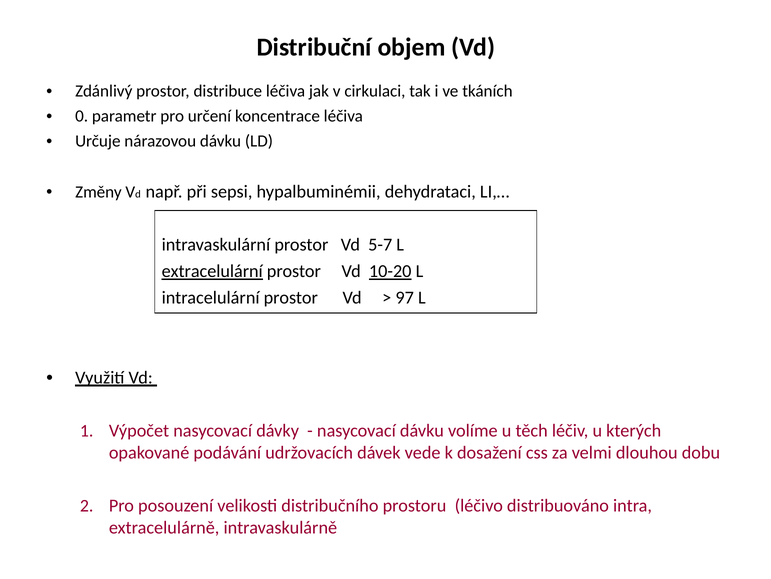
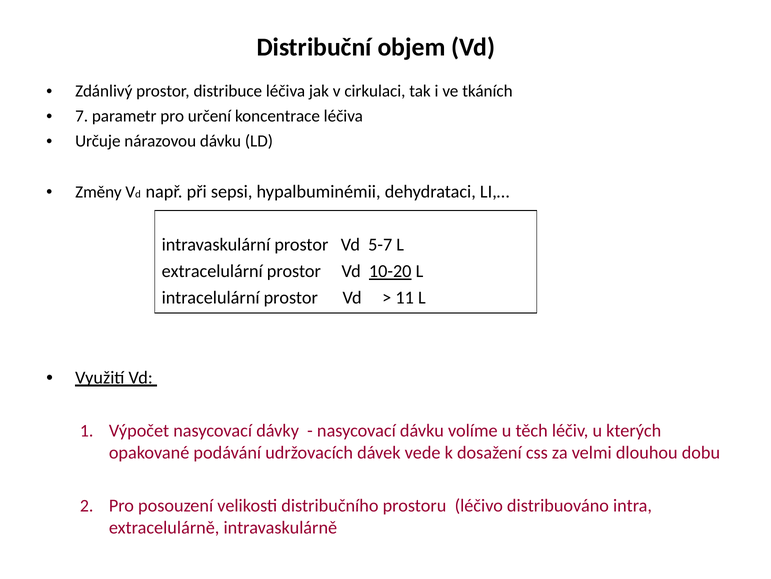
0: 0 -> 7 (82, 116)
extracelulární underline: present -> none (212, 271)
97: 97 -> 11 (405, 298)
